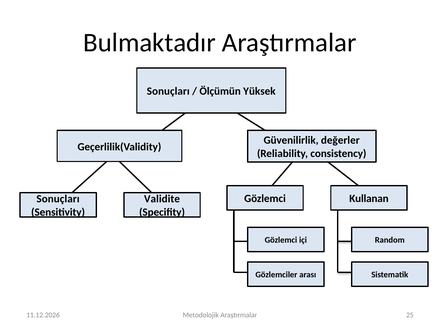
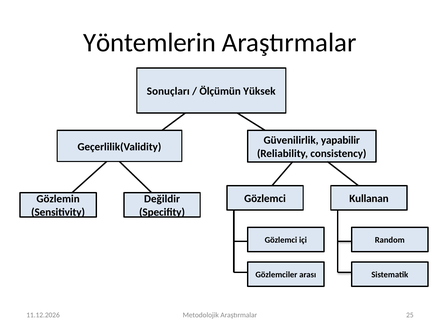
Bulmaktadır: Bulmaktadır -> Yöntemlerin (150, 43)
değerler: değerler -> yapabilir (340, 140)
Sonuçları: Sonuçları -> Gözlemin (58, 199)
Validite: Validite -> Değildir (162, 199)
